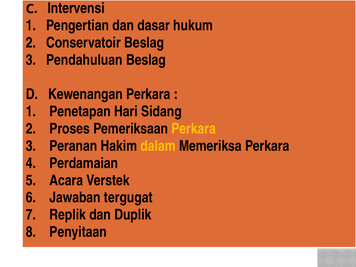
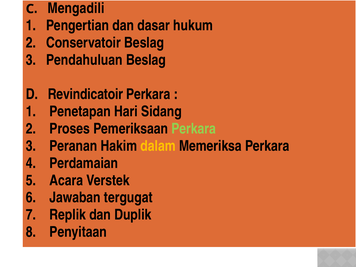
Intervensi: Intervensi -> Mengadili (76, 8)
Kewenangan: Kewenangan -> Revindicatoir (85, 94)
Perkara colour: yellow -> light green (194, 129)
